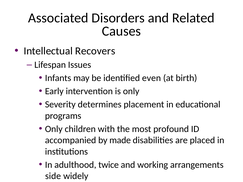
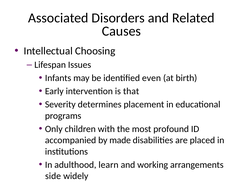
Recovers: Recovers -> Choosing (95, 51)
is only: only -> that (131, 91)
twice: twice -> learn (108, 165)
